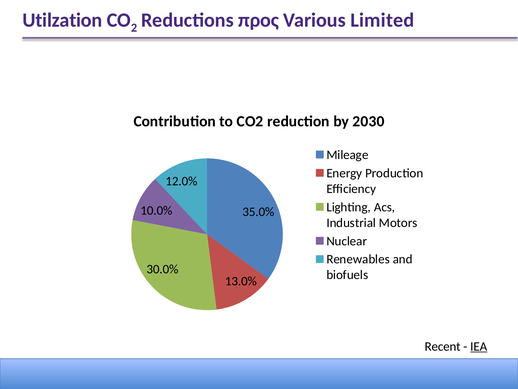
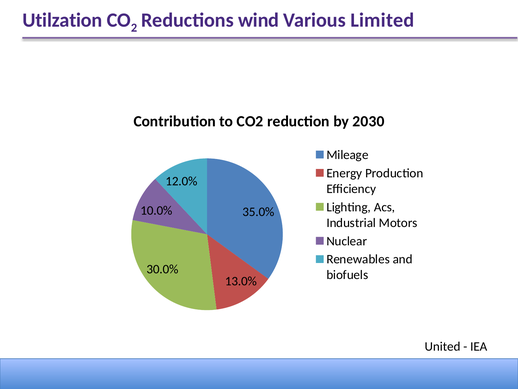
προς: προς -> wind (259, 20)
Recent: Recent -> United (443, 346)
IEA underline: present -> none (479, 346)
